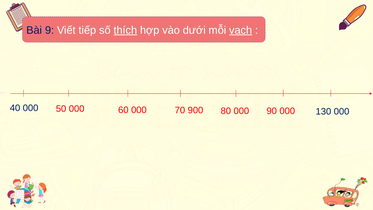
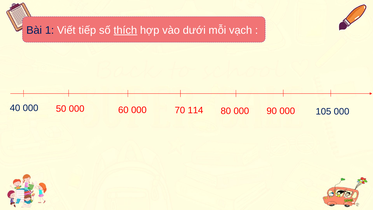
9: 9 -> 1 (50, 30)
vạch underline: present -> none (241, 30)
900: 900 -> 114 (195, 110)
130: 130 -> 105 (323, 111)
